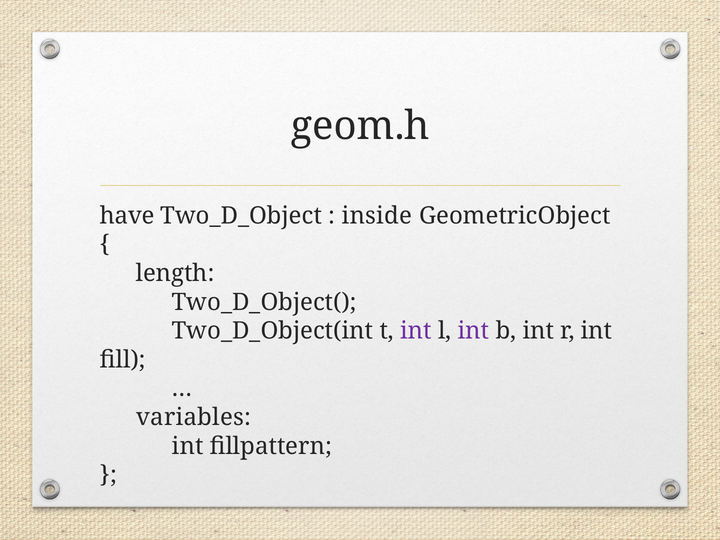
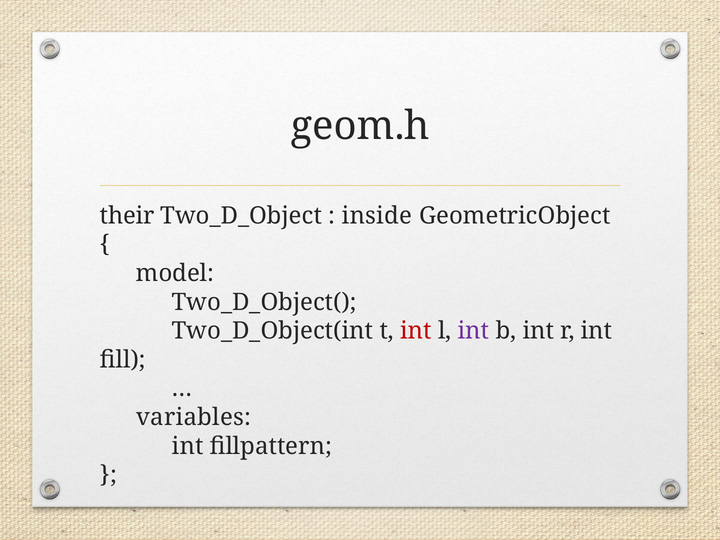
have: have -> their (127, 216)
length: length -> model (175, 273)
int colour: purple -> red (416, 331)
